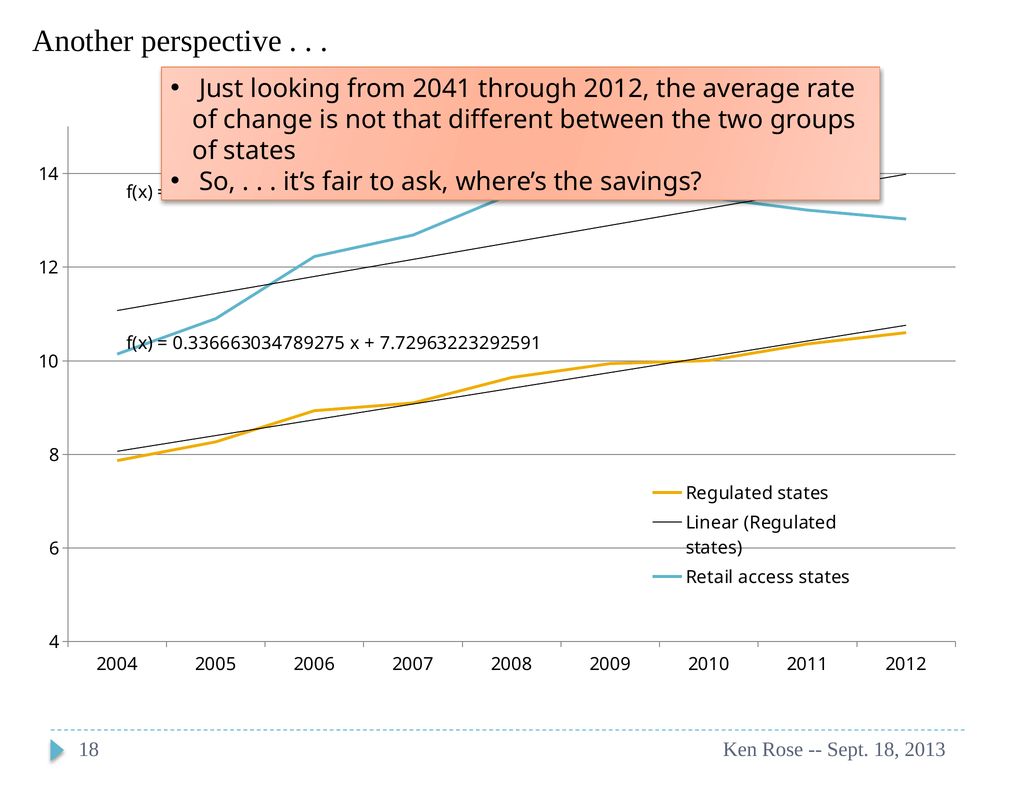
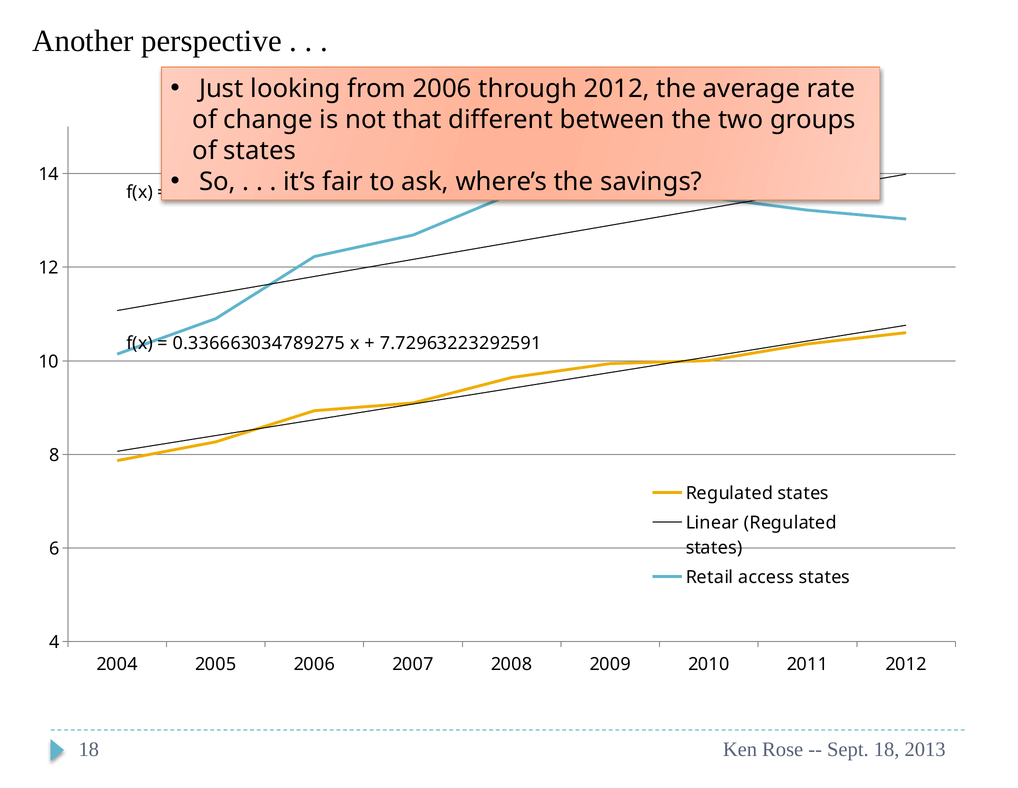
from 2041: 2041 -> 2006 (442, 89)
